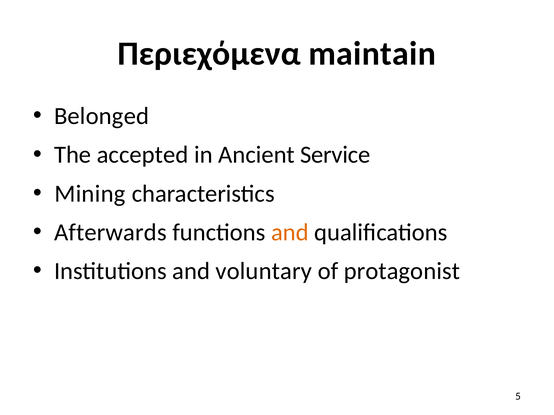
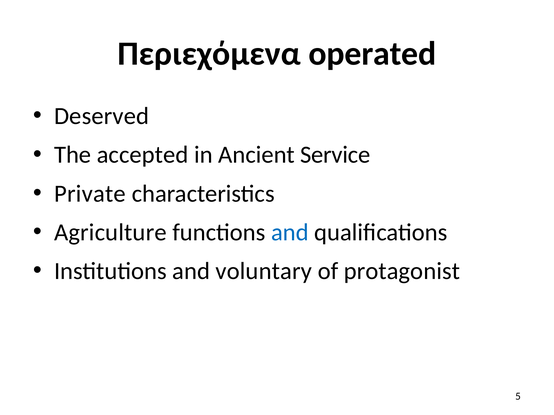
maintain: maintain -> operated (372, 54)
Belonged: Belonged -> Deserved (102, 116)
Mining: Mining -> Private (90, 194)
Afterwards: Afterwards -> Agriculture (110, 233)
and colour: orange -> blue (290, 233)
